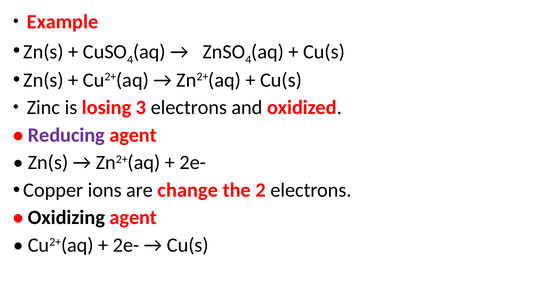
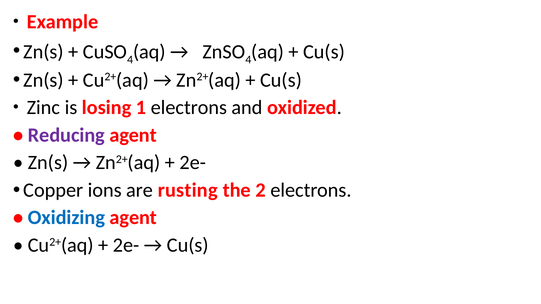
3: 3 -> 1 (141, 108)
change: change -> rusting (188, 190)
Oxidizing colour: black -> blue (66, 218)
